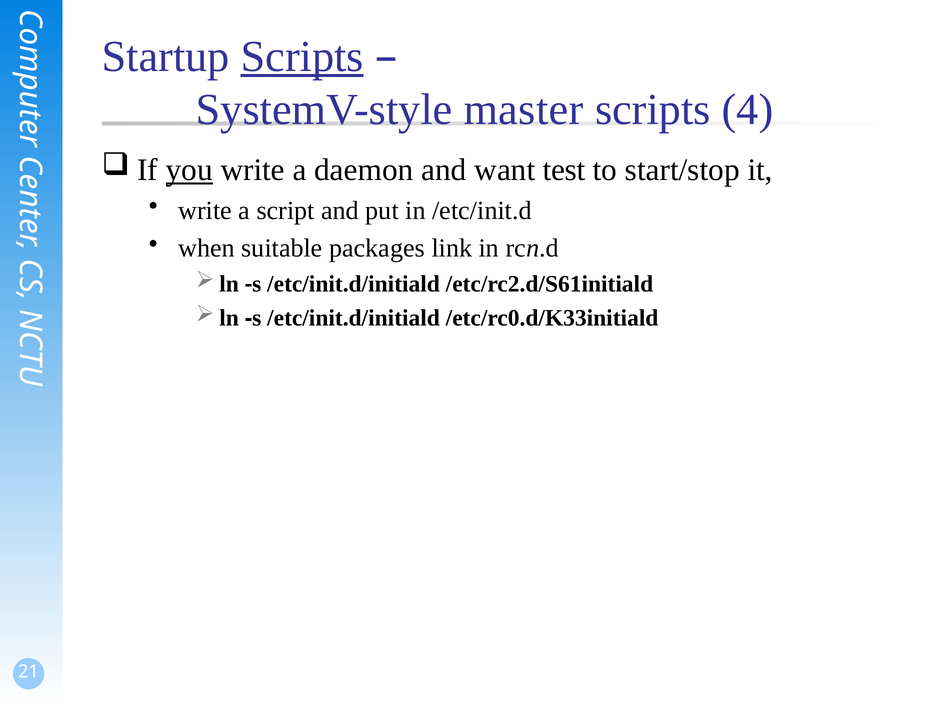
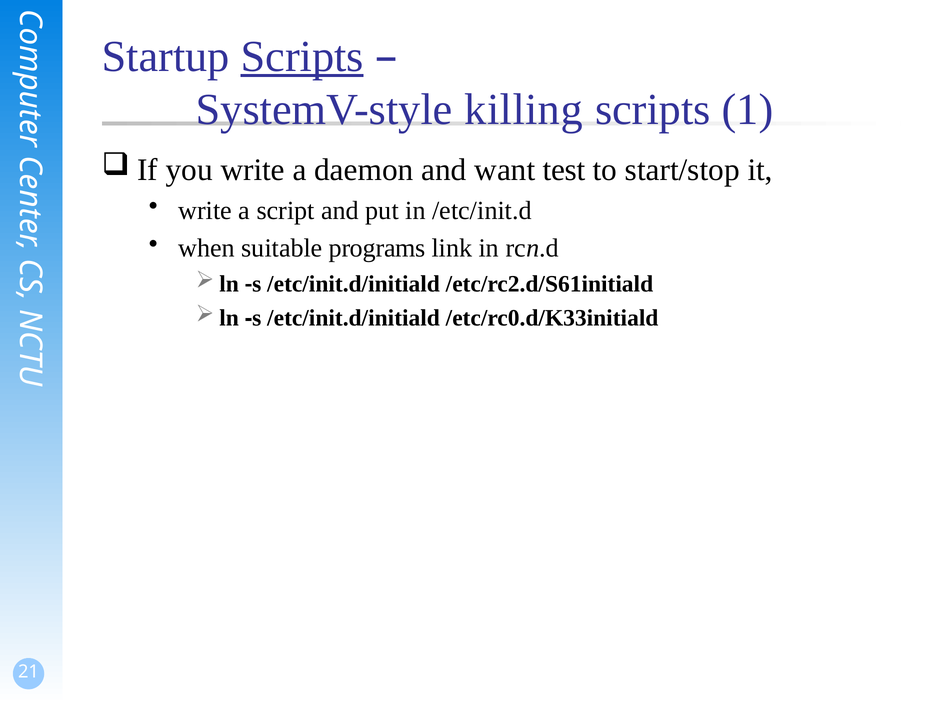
master: master -> killing (524, 110)
4: 4 -> 1 (748, 110)
you underline: present -> none (189, 170)
packages: packages -> programs (377, 248)
